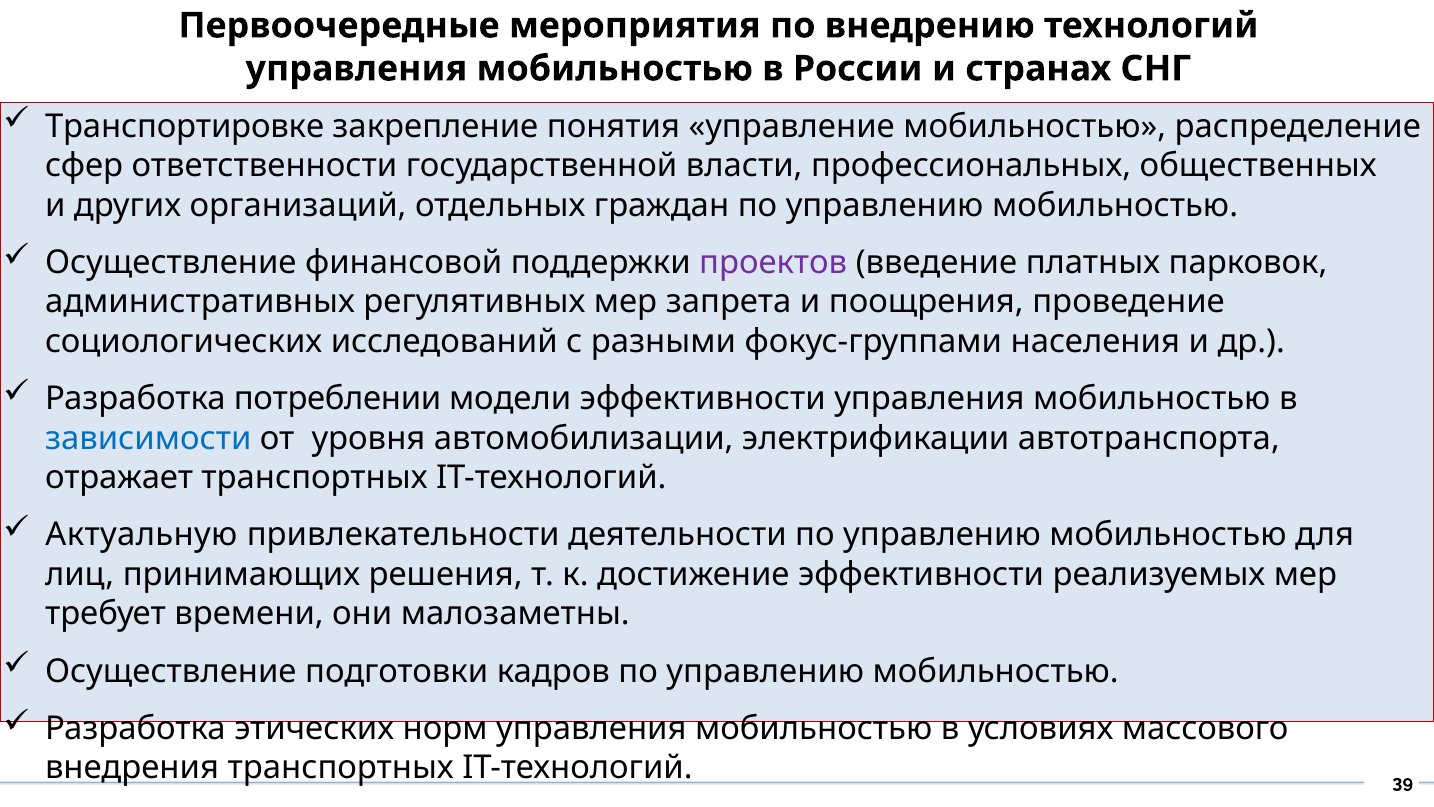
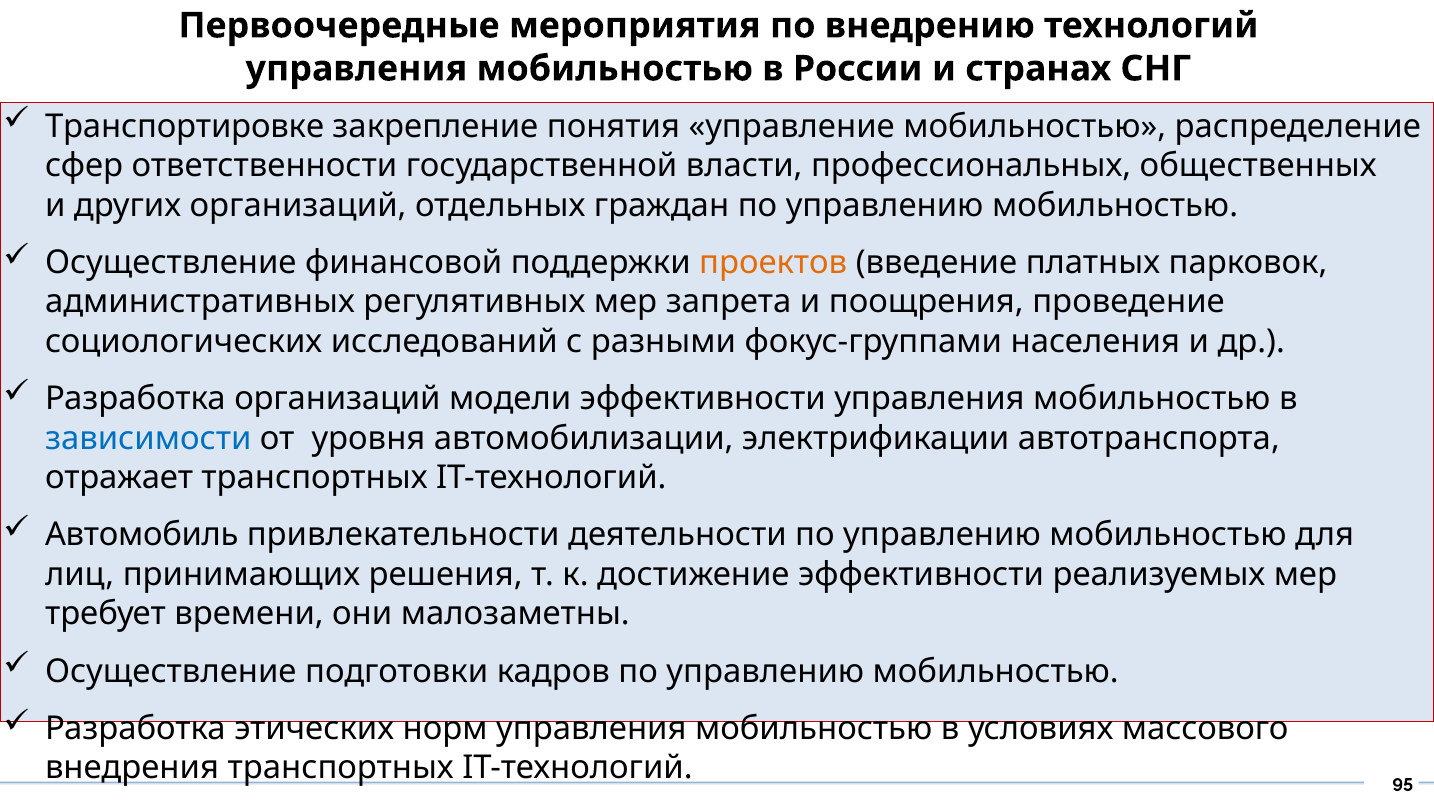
проектов colour: purple -> orange (773, 262)
Разработка потреблении: потреблении -> организаций (337, 399)
Актуальную: Актуальную -> Автомобиль (142, 535)
39: 39 -> 95 (1403, 782)
